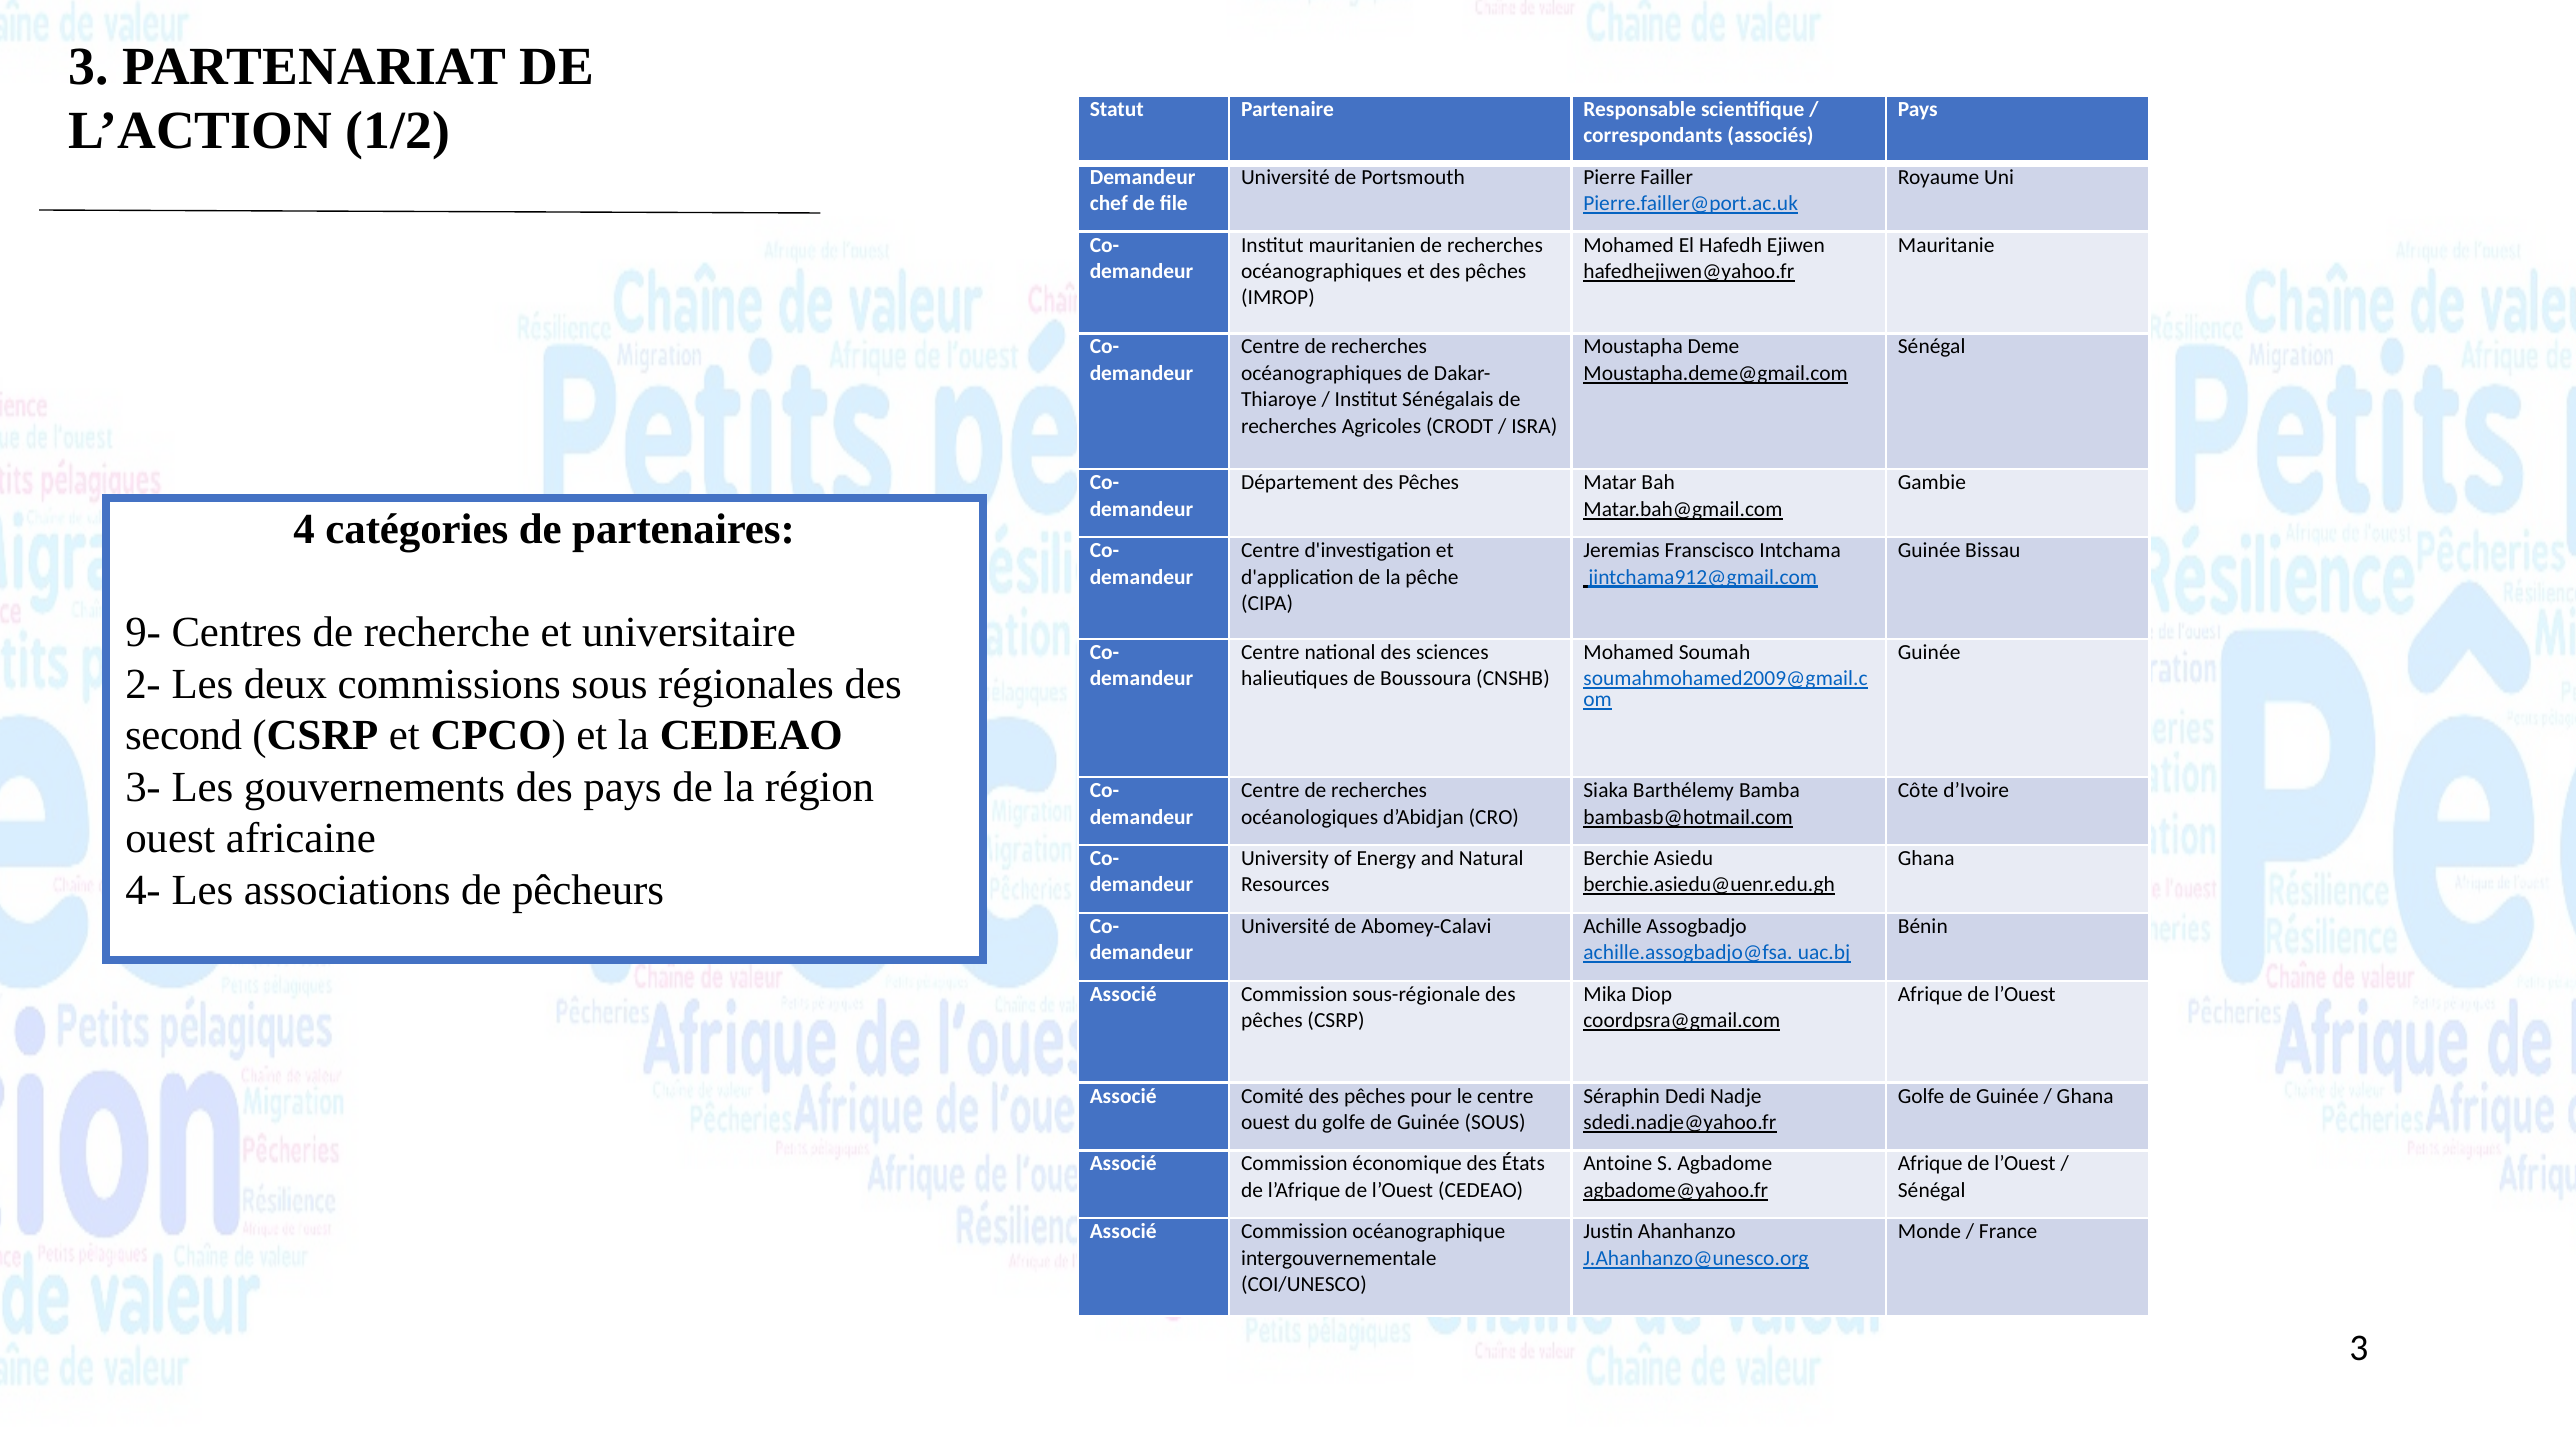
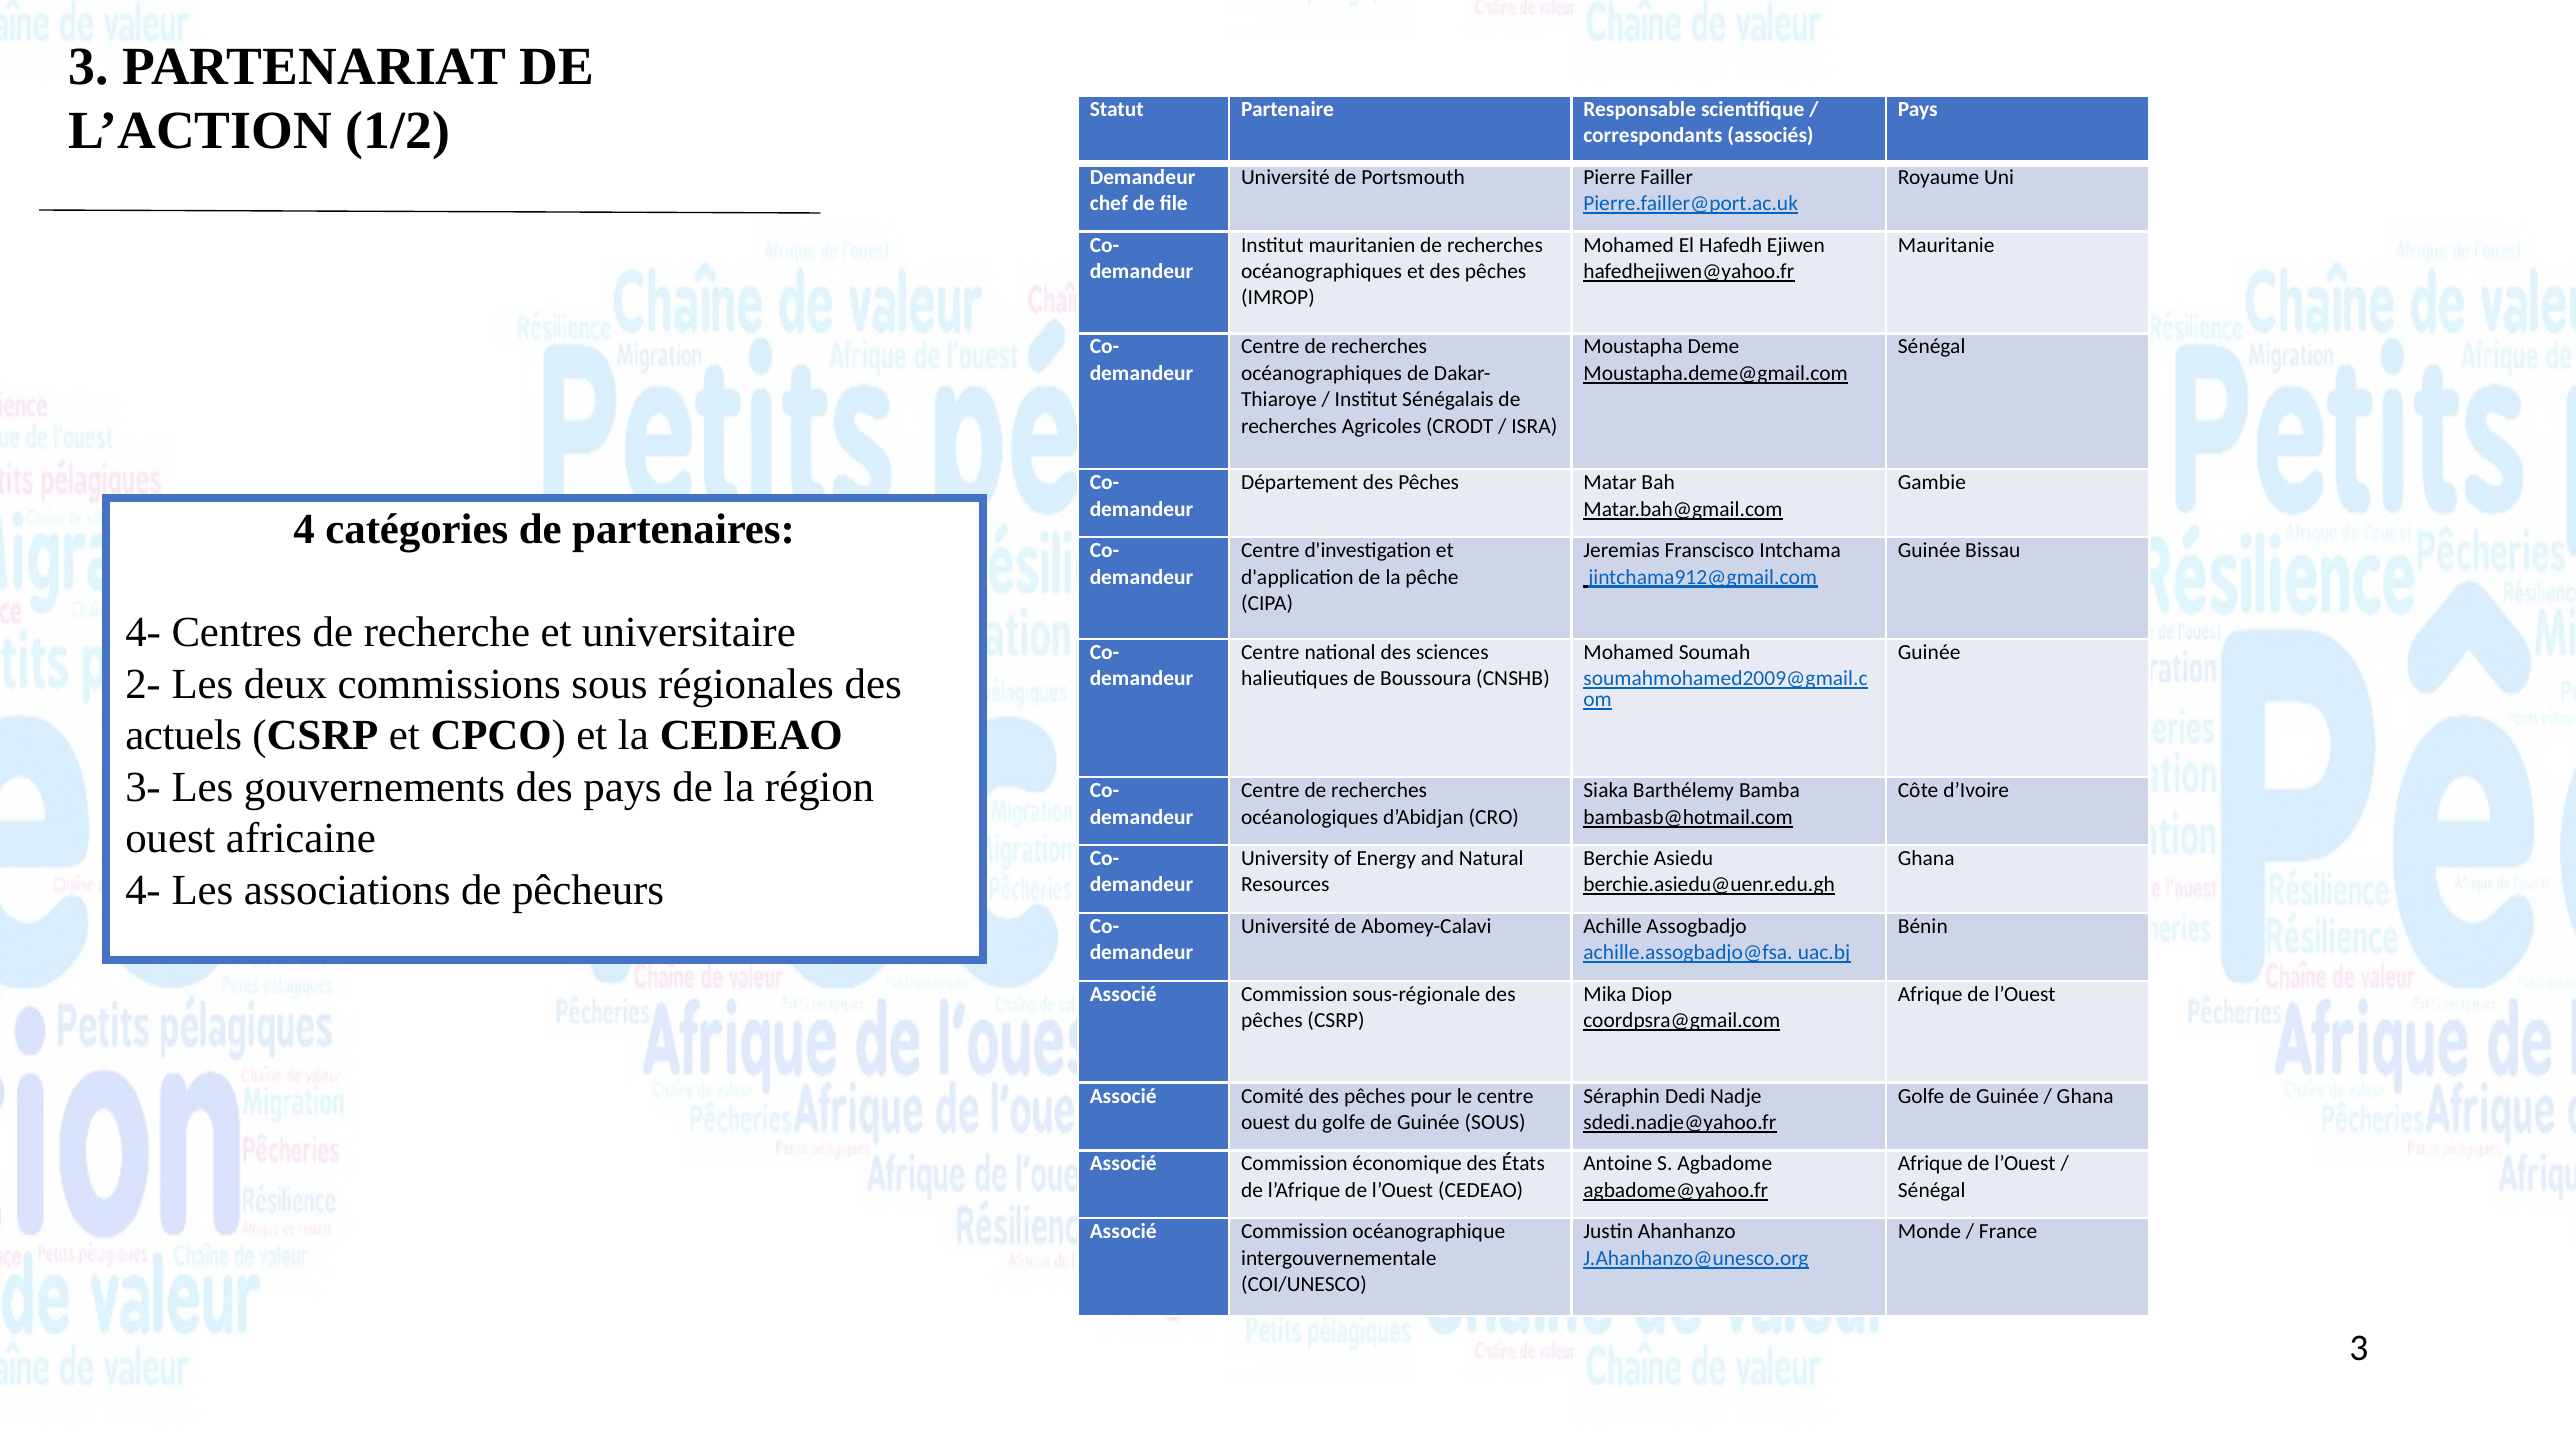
9-: 9- -> 4- (143, 632)
second: second -> actuels (184, 735)
